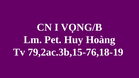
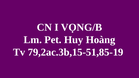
79,2ac.3b,15-76,18-19: 79,2ac.3b,15-76,18-19 -> 79,2ac.3b,15-51,85-19 (76, 52)
